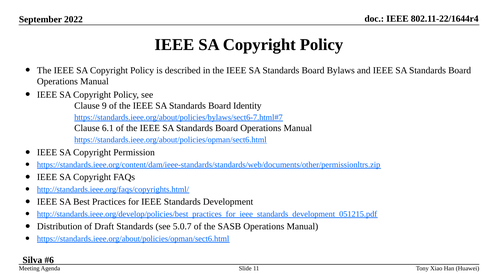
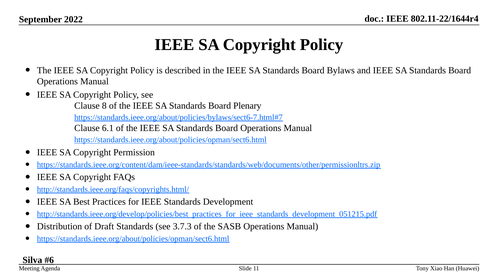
9: 9 -> 8 (104, 106)
Identity: Identity -> Plenary (247, 106)
5.0.7: 5.0.7 -> 3.7.3 (182, 227)
